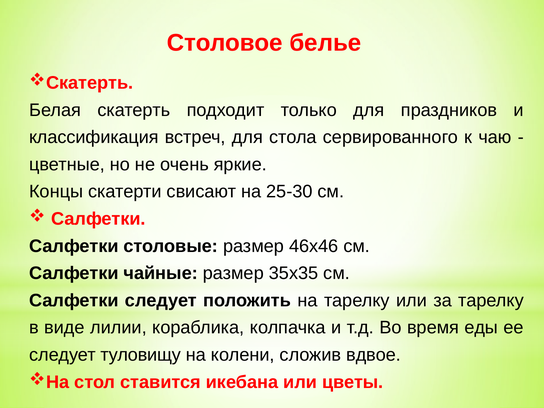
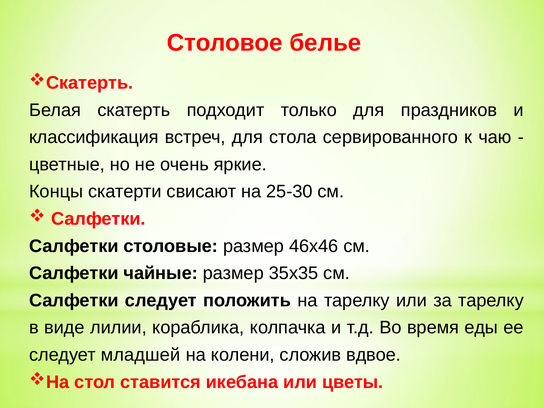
туловищу: туловищу -> младшей (141, 355)
